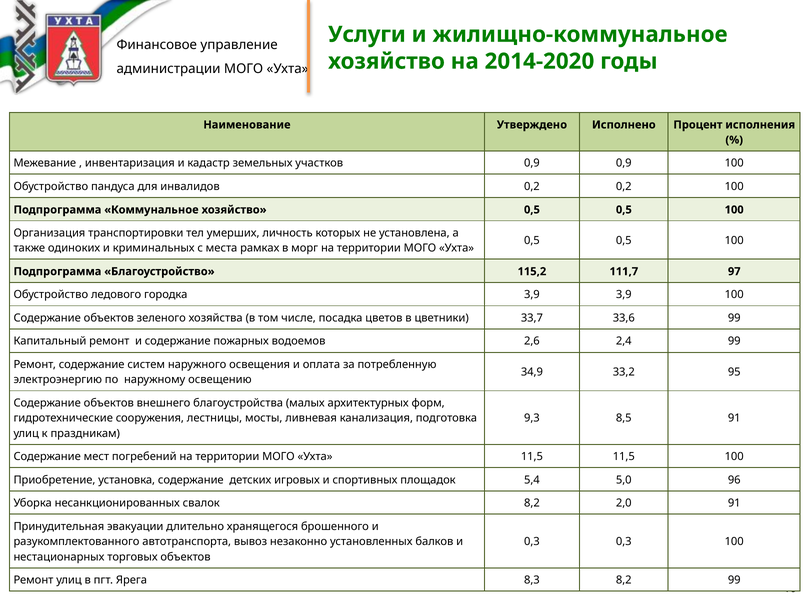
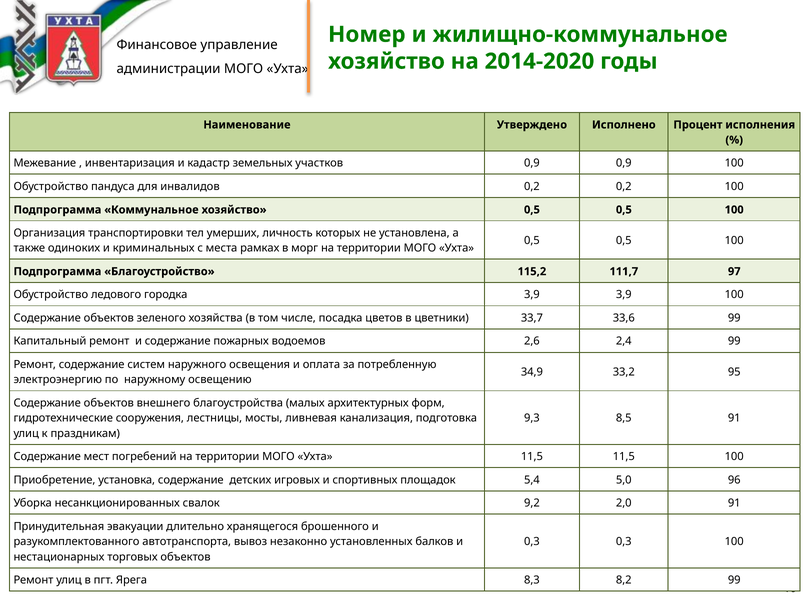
Услуги: Услуги -> Номер (367, 34)
свалок 8,2: 8,2 -> 9,2 (532, 503)
